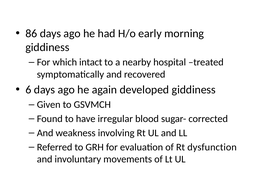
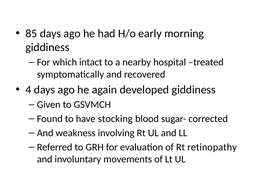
86: 86 -> 85 (31, 34)
6: 6 -> 4 (28, 90)
irregular: irregular -> stocking (115, 119)
dysfunction: dysfunction -> retinopathy (212, 148)
